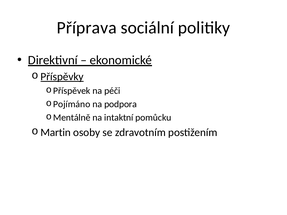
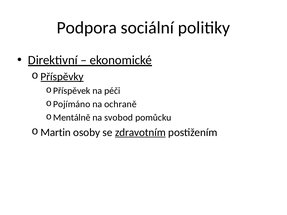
Příprava: Příprava -> Podpora (87, 28)
podpora: podpora -> ochraně (120, 104)
intaktní: intaktní -> svobod (119, 118)
zdravotním underline: none -> present (140, 132)
